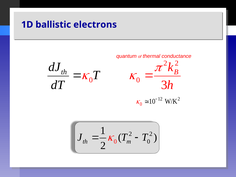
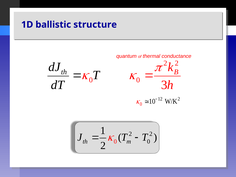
electrons: electrons -> structure (95, 25)
